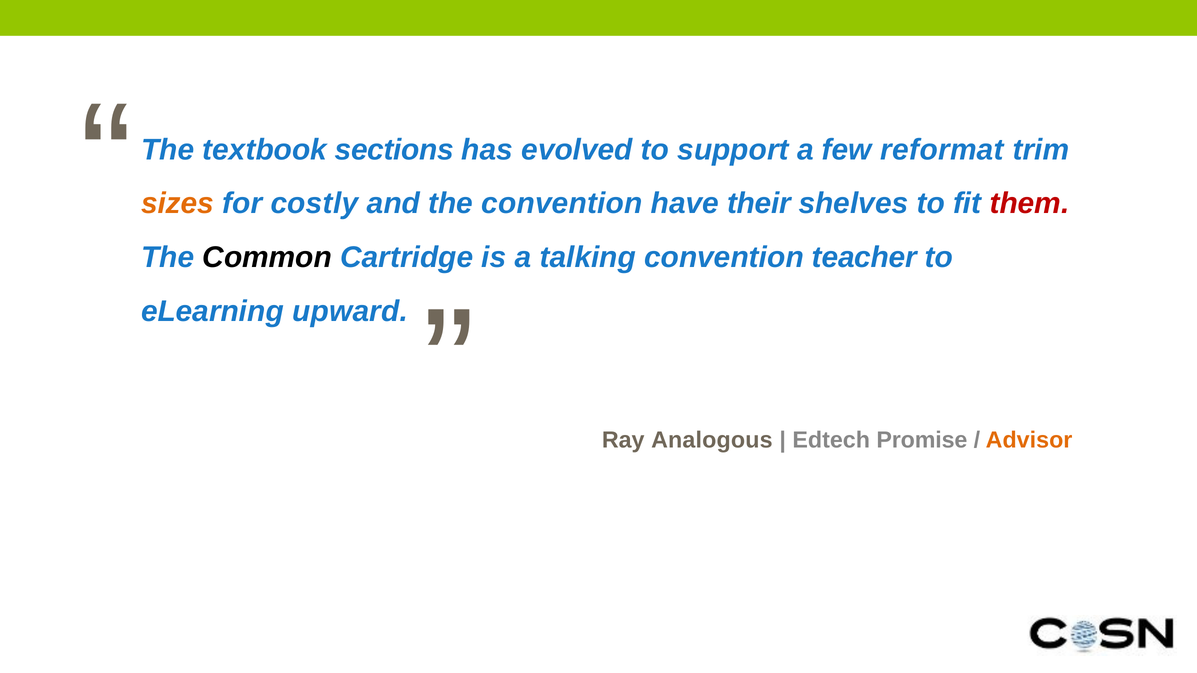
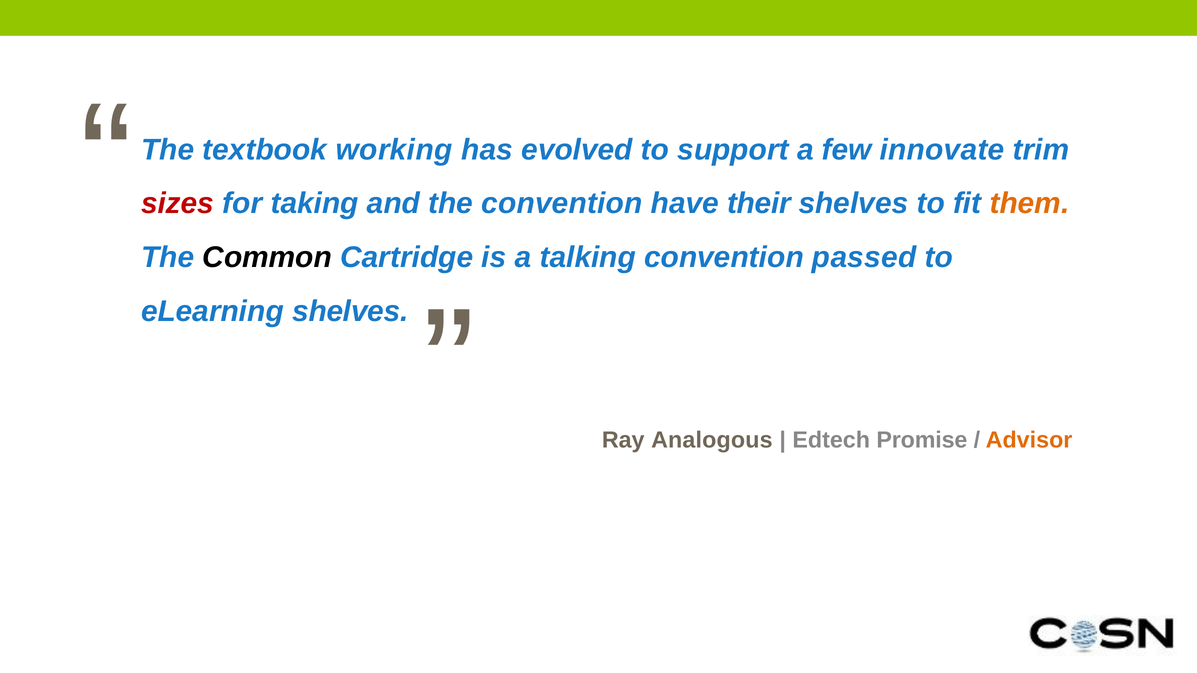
sections: sections -> working (394, 150)
reformat: reformat -> innovate (942, 150)
sizes colour: orange -> red (178, 204)
costly: costly -> taking (315, 204)
them colour: red -> orange (1029, 204)
teacher: teacher -> passed (864, 257)
eLearning upward: upward -> shelves (350, 311)
